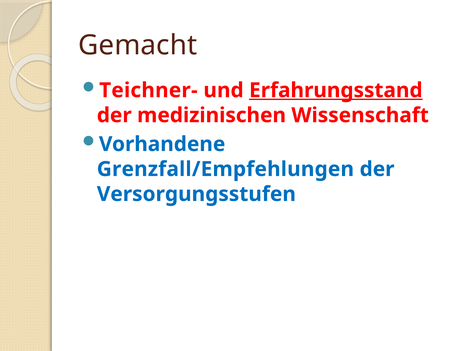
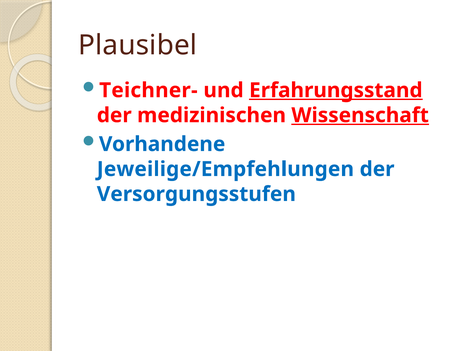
Gemacht: Gemacht -> Plausibel (138, 45)
Wissenschaft underline: none -> present (360, 115)
Grenzfall/Empfehlungen: Grenzfall/Empfehlungen -> Jeweilige/Empfehlungen (225, 169)
